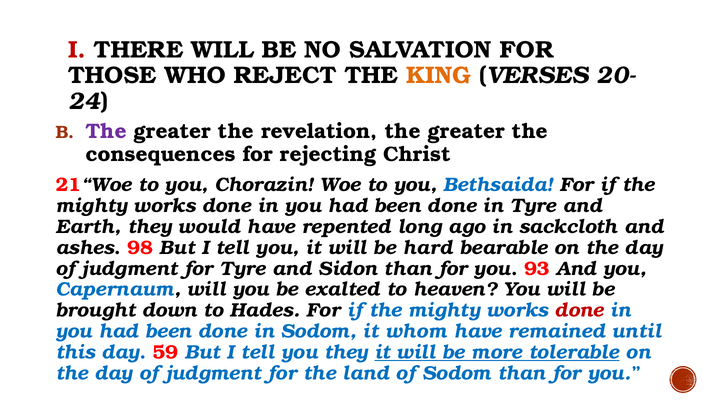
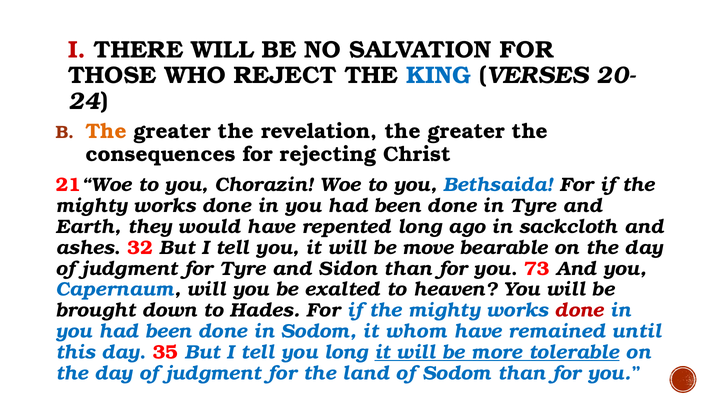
KING colour: orange -> blue (439, 76)
The colour: purple -> orange (106, 131)
98: 98 -> 32 (140, 248)
hard: hard -> move (428, 248)
93: 93 -> 73 (537, 268)
59: 59 -> 35 (165, 352)
you they: they -> long (346, 352)
